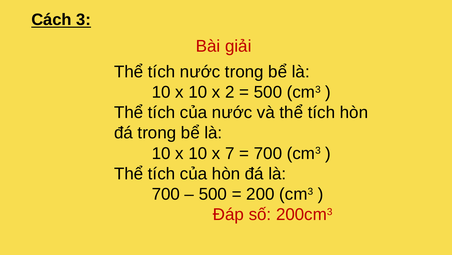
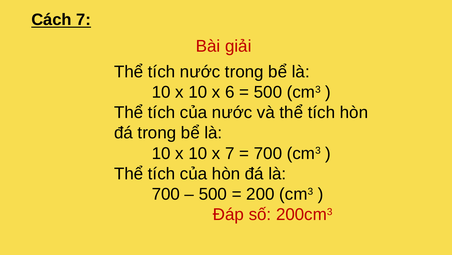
Cách 3: 3 -> 7 (84, 20)
2: 2 -> 6 (230, 92)
